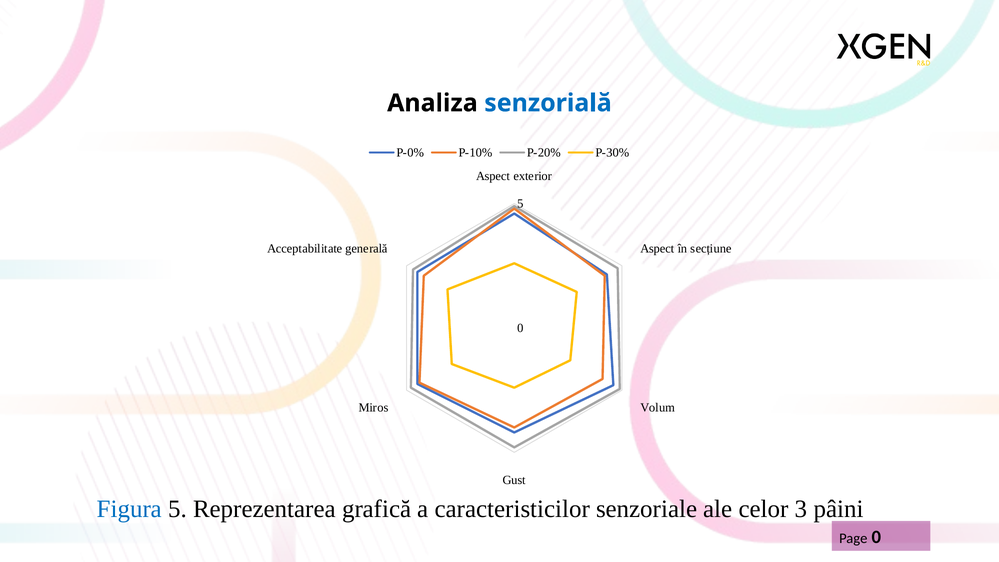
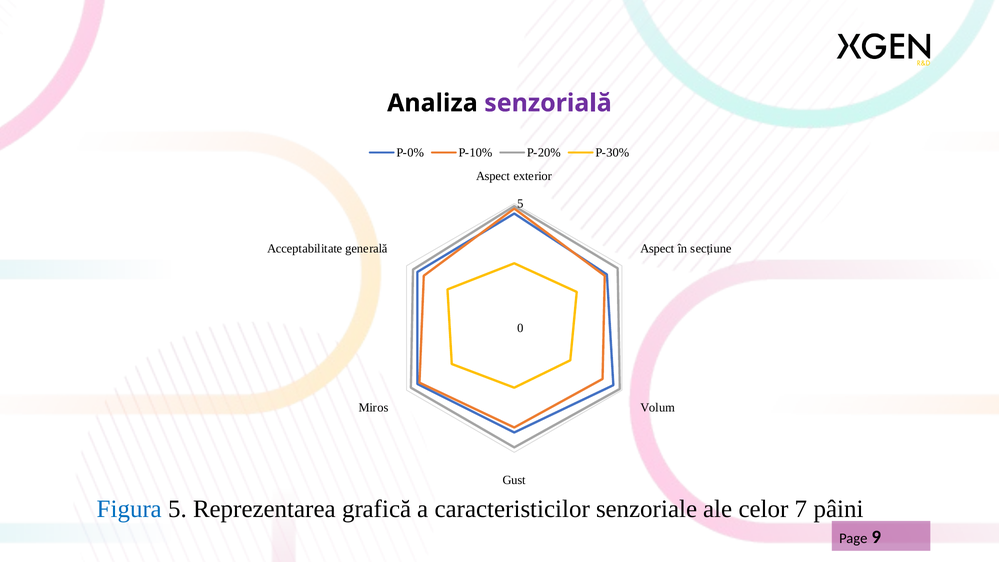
senzorială colour: blue -> purple (548, 103)
3: 3 -> 7 (801, 509)
Page 0: 0 -> 9 (876, 537)
